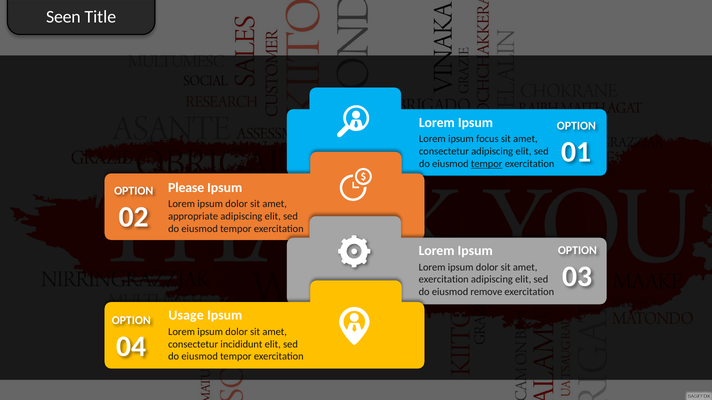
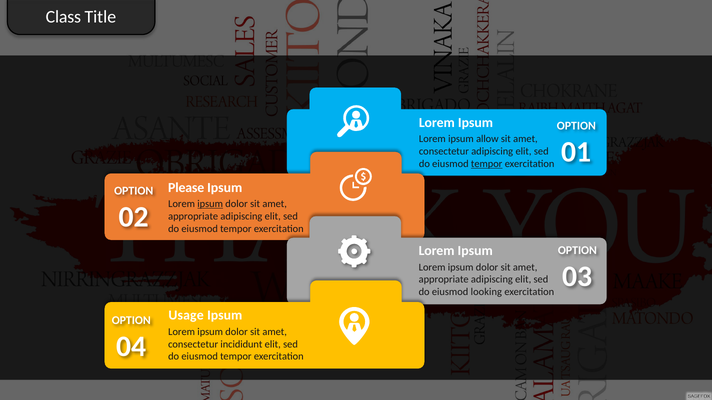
Seen: Seen -> Class (63, 17)
focus: focus -> allow (487, 139)
ipsum underline: none -> present (210, 204)
exercitation: exercitation -> appropriate (444, 280)
remove: remove -> looking (486, 292)
